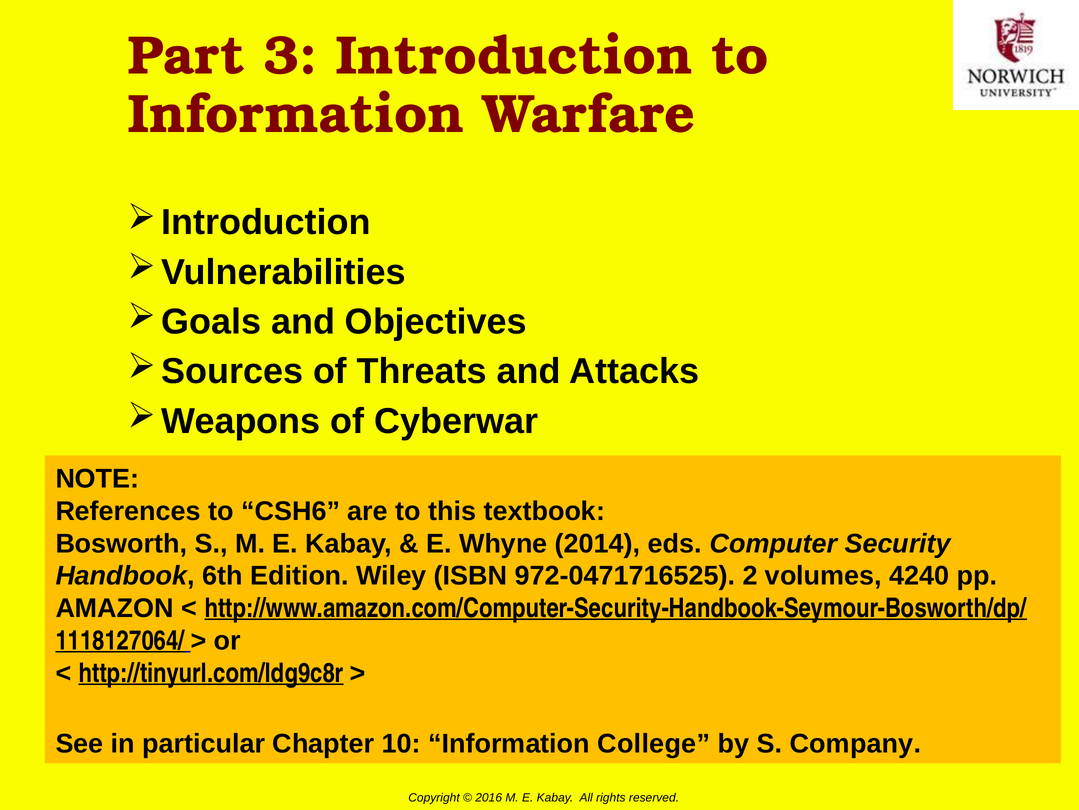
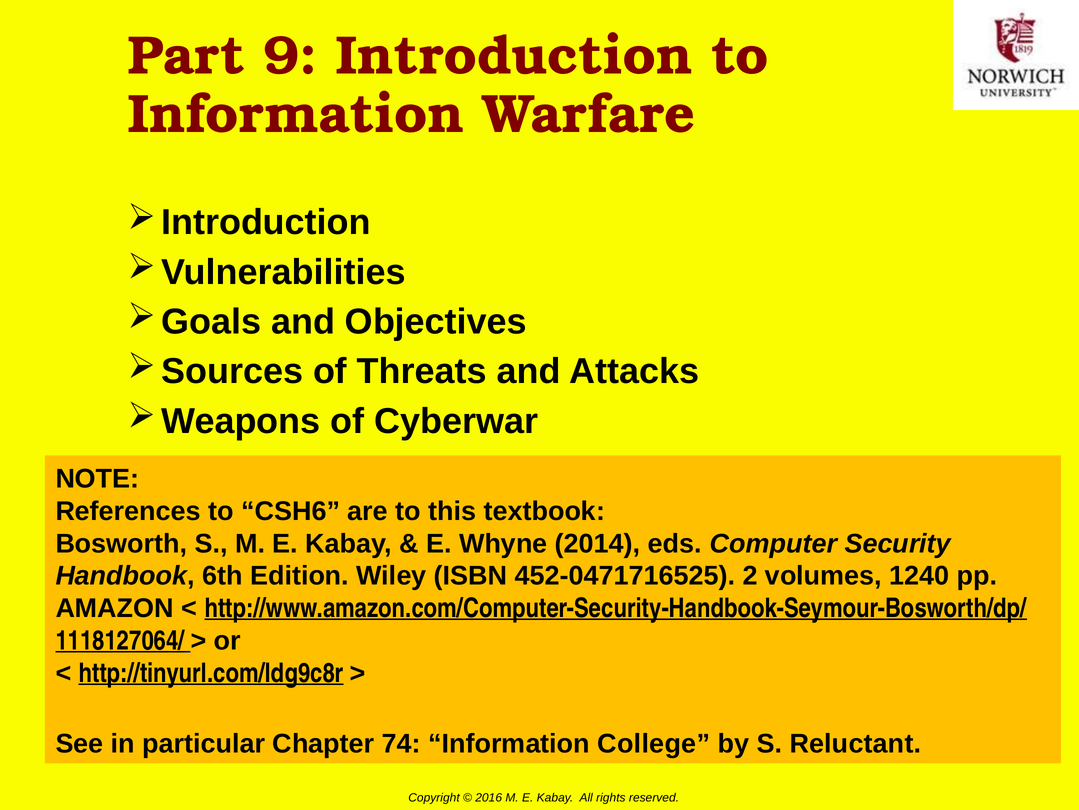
Part 3: 3 -> 9 (290, 56)
972-0471716525: 972-0471716525 -> 452-0471716525 (625, 575)
4240: 4240 -> 1240 (919, 575)
10: 10 -> 74 (401, 743)
Company: Company -> Reluctant (855, 743)
